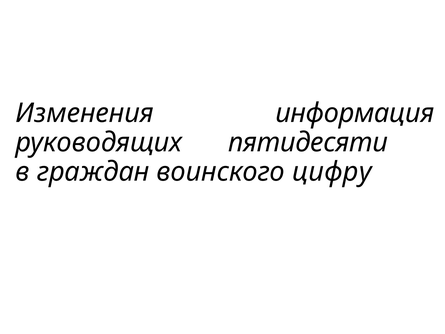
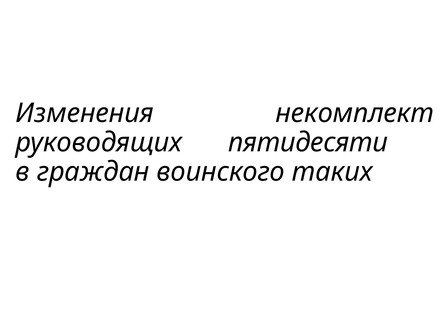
информация: информация -> некомплект (355, 113)
цифру: цифру -> таких (332, 172)
